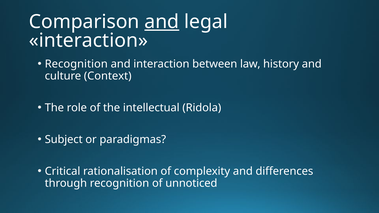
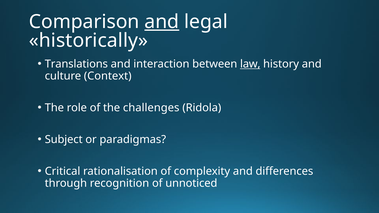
interaction: interaction -> historically (88, 41)
Recognition: Recognition -> Translations (76, 64)
law underline: none -> present (250, 64)
intellectual: intellectual -> challenges (151, 108)
